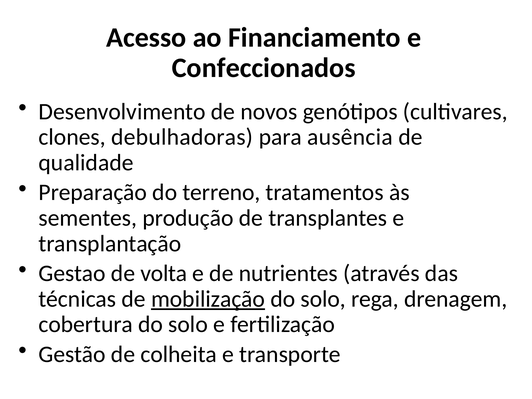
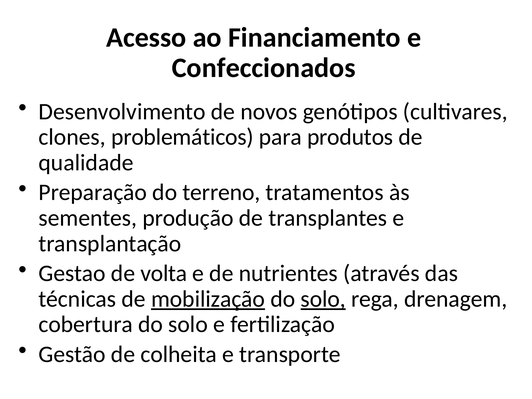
debulhadoras: debulhadoras -> problemáticos (182, 137)
ausência: ausência -> produtos (350, 137)
solo underline: none -> present (323, 299)
